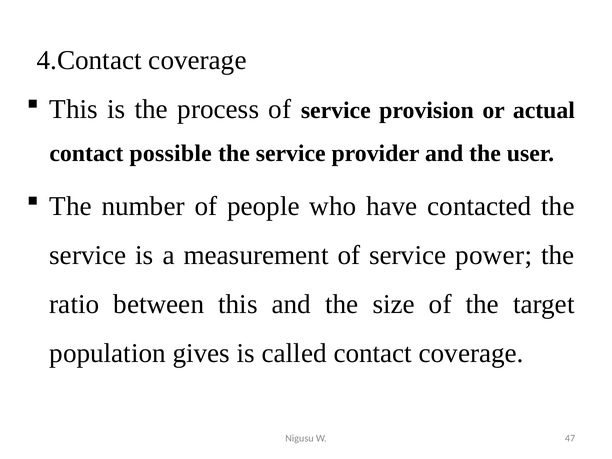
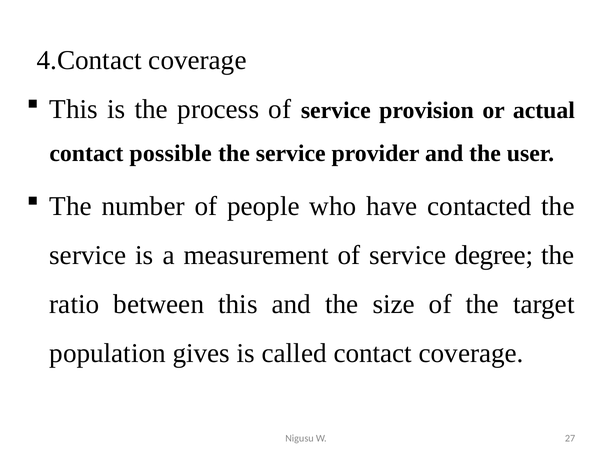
power: power -> degree (494, 255)
47: 47 -> 27 (570, 438)
